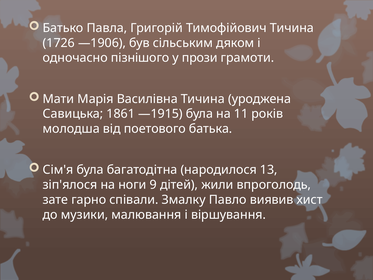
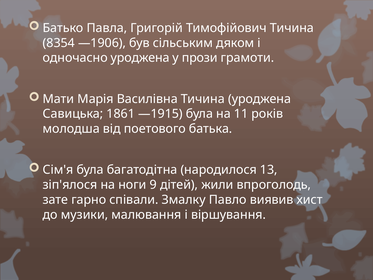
1726: 1726 -> 8354 (59, 43)
одночасно пізнішого: пізнішого -> уроджена (140, 58)
